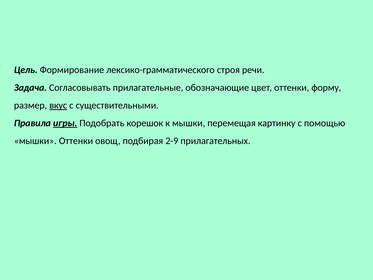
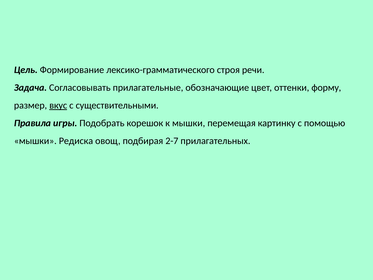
игры underline: present -> none (65, 123)
мышки Оттенки: Оттенки -> Редиска (76, 141)
2-9: 2-9 -> 2-7 (172, 141)
